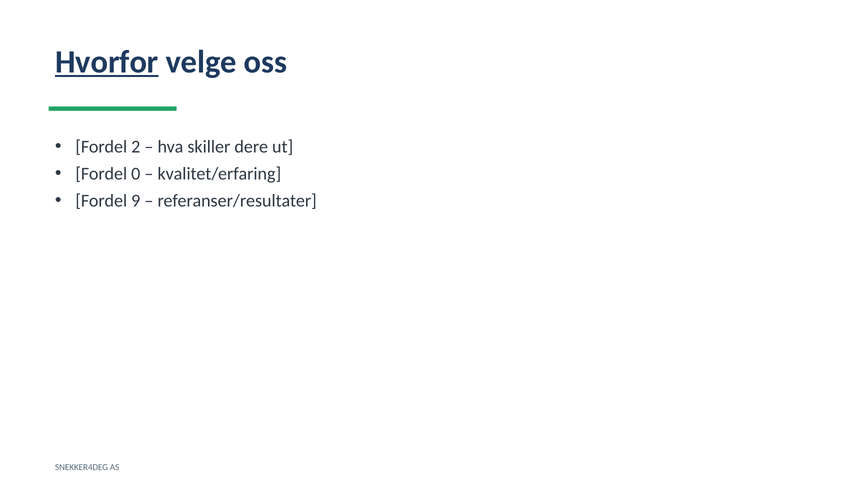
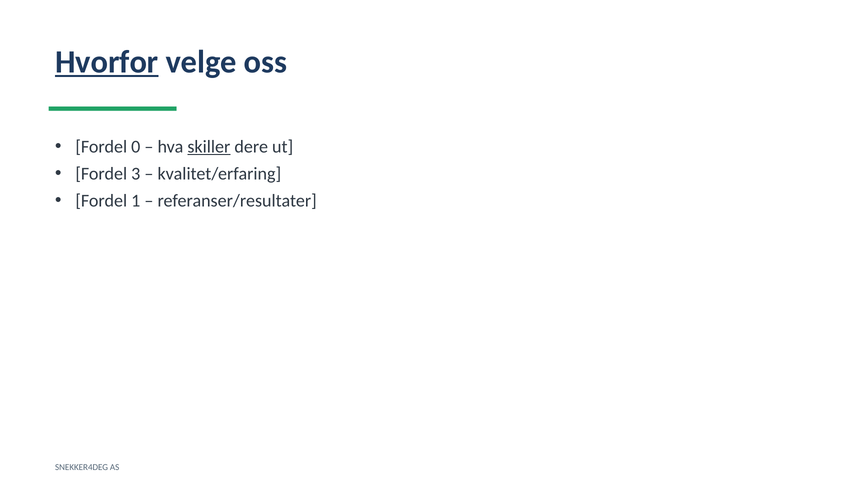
2: 2 -> 0 (136, 147)
skiller underline: none -> present (209, 147)
0: 0 -> 3 (136, 174)
9: 9 -> 1 (136, 201)
